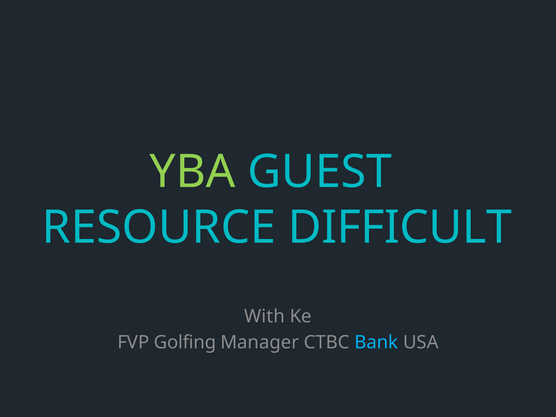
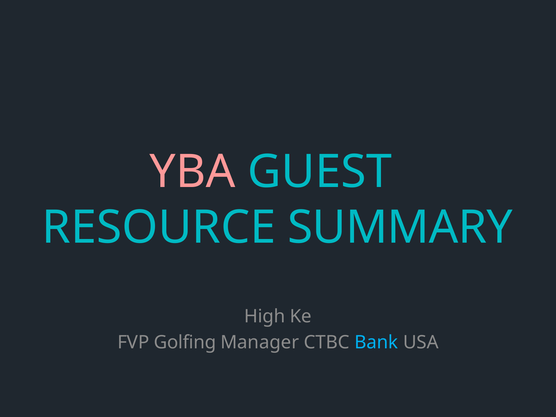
YBA colour: light green -> pink (192, 172)
DIFFICULT: DIFFICULT -> SUMMARY (400, 227)
With: With -> High (265, 316)
